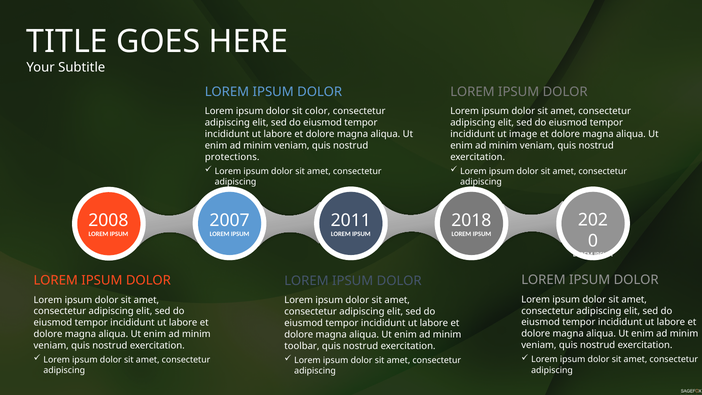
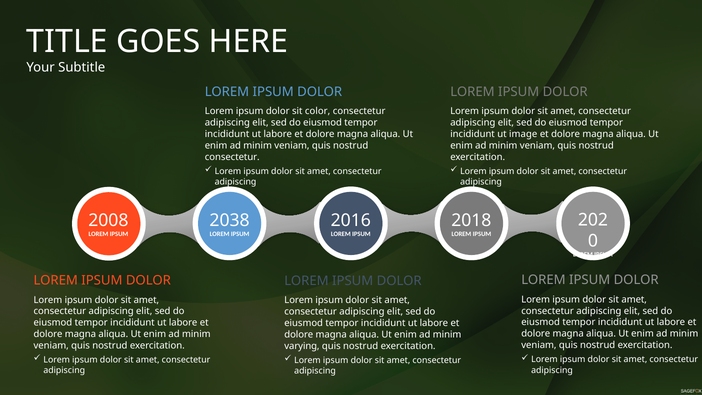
protections: protections -> consectetur (232, 157)
2007: 2007 -> 2038 (230, 220)
2011: 2011 -> 2016 (351, 220)
toolbar: toolbar -> varying (302, 346)
